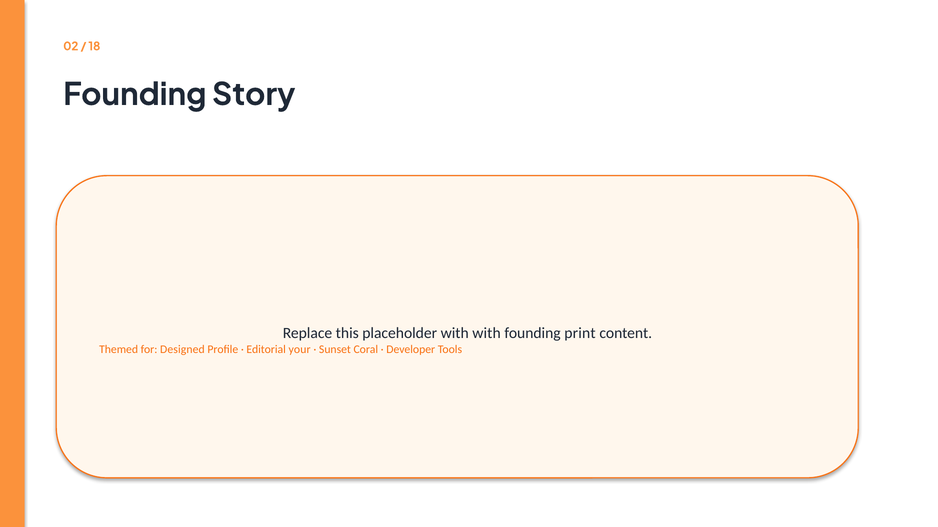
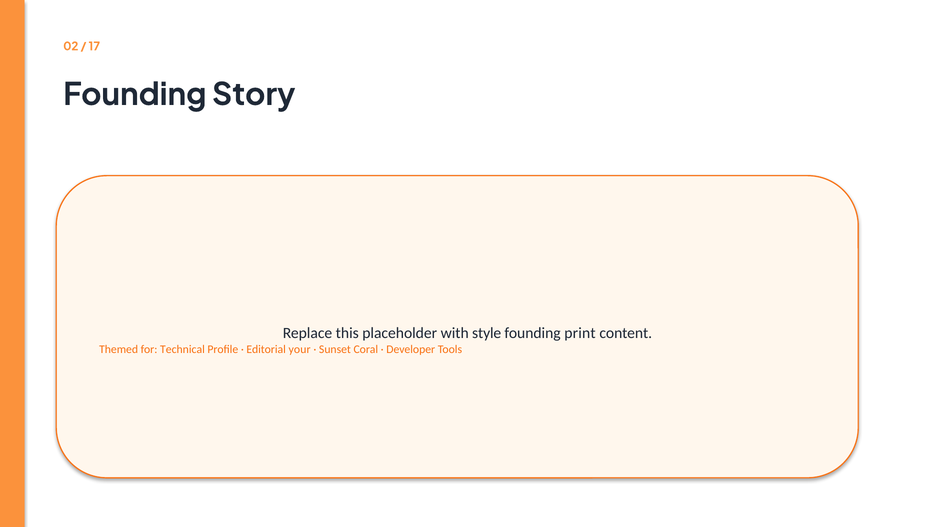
18: 18 -> 17 (94, 46)
with with: with -> style (487, 333)
Designed: Designed -> Technical (182, 350)
